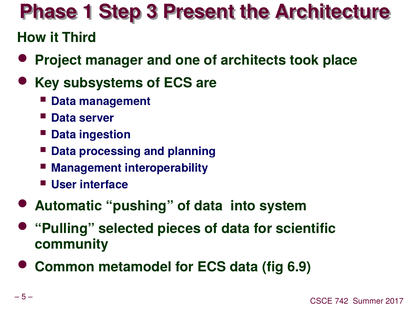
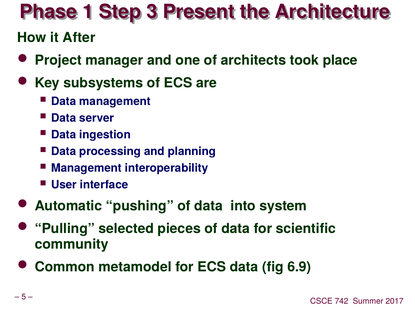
Third: Third -> After (79, 38)
